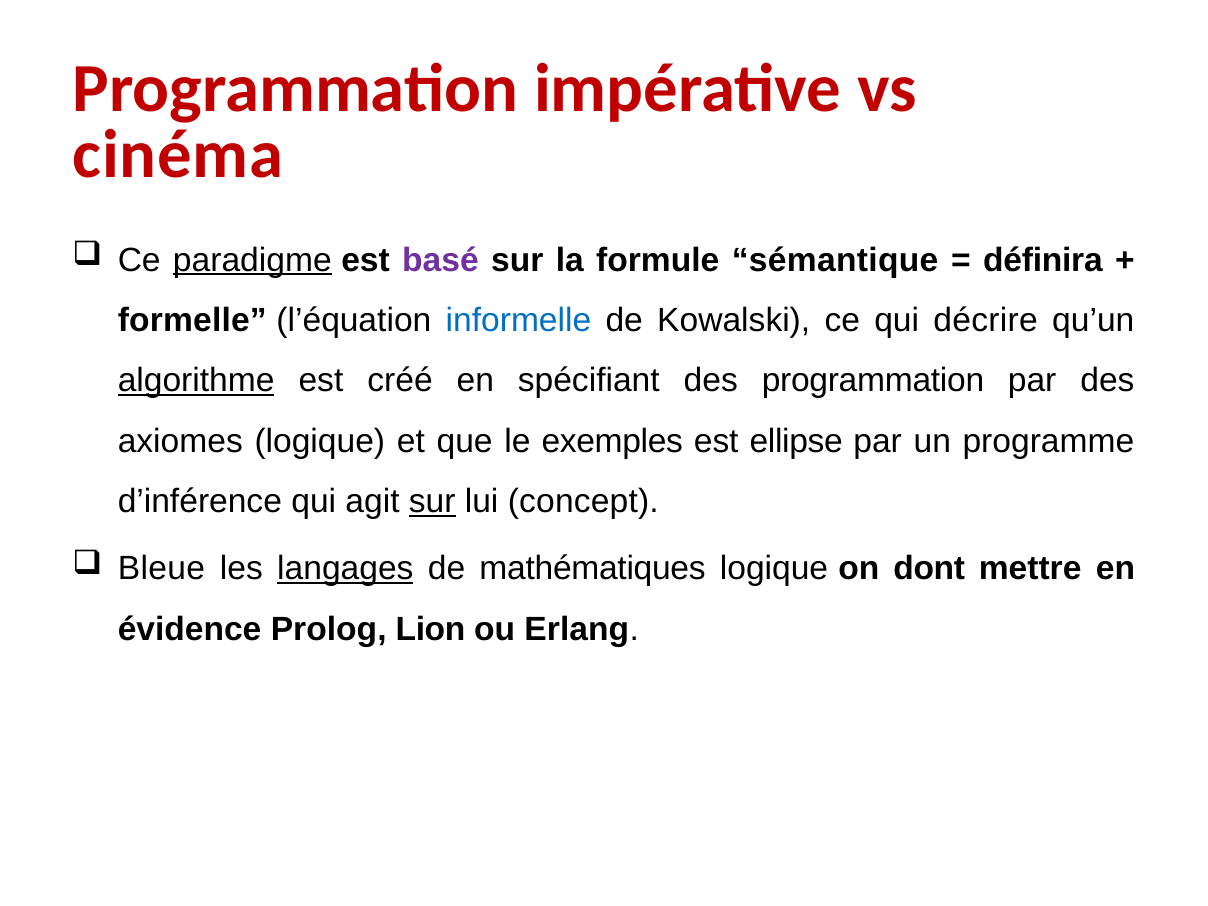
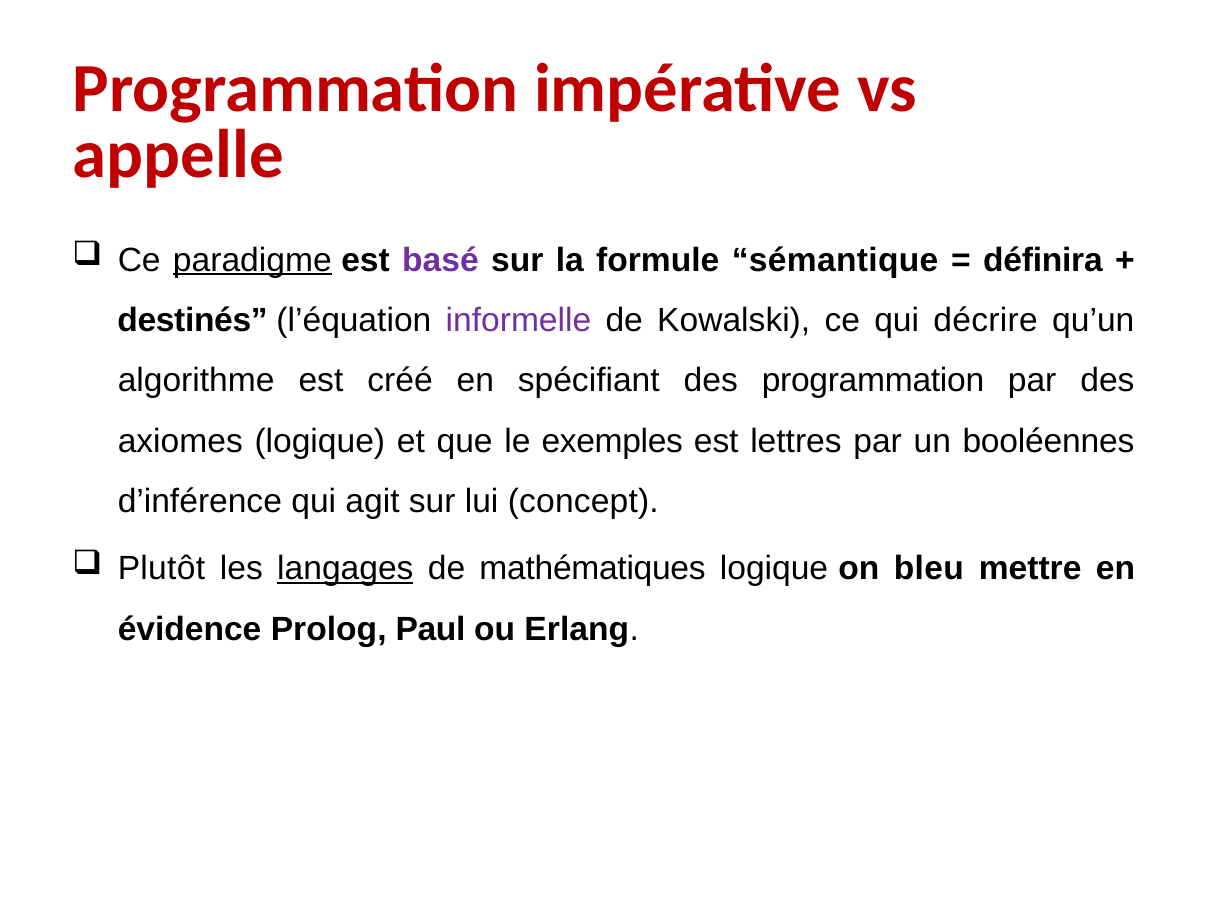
cinéma: cinéma -> appelle (178, 155)
formelle: formelle -> destinés (193, 320)
informelle colour: blue -> purple (518, 320)
algorithme underline: present -> none (196, 381)
ellipse: ellipse -> lettres (796, 441)
programme: programme -> booléennes (1048, 441)
sur underline: present -> none (432, 502)
Bleue: Bleue -> Plutôt (161, 569)
dont: dont -> bleu (929, 569)
Lion: Lion -> Paul (430, 629)
